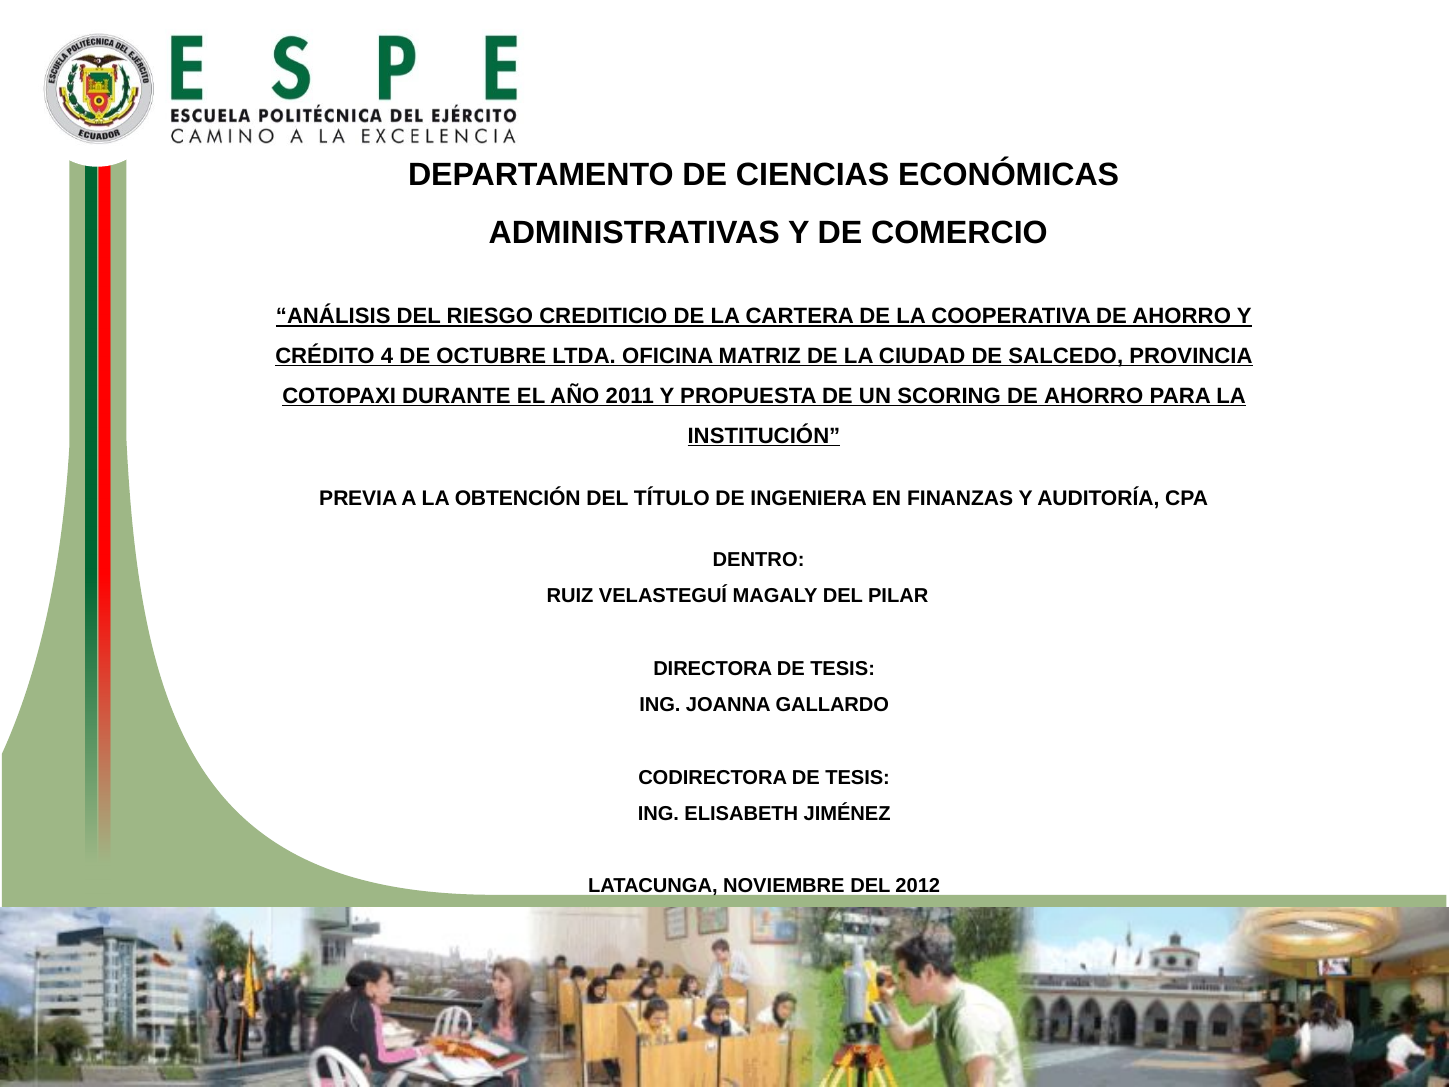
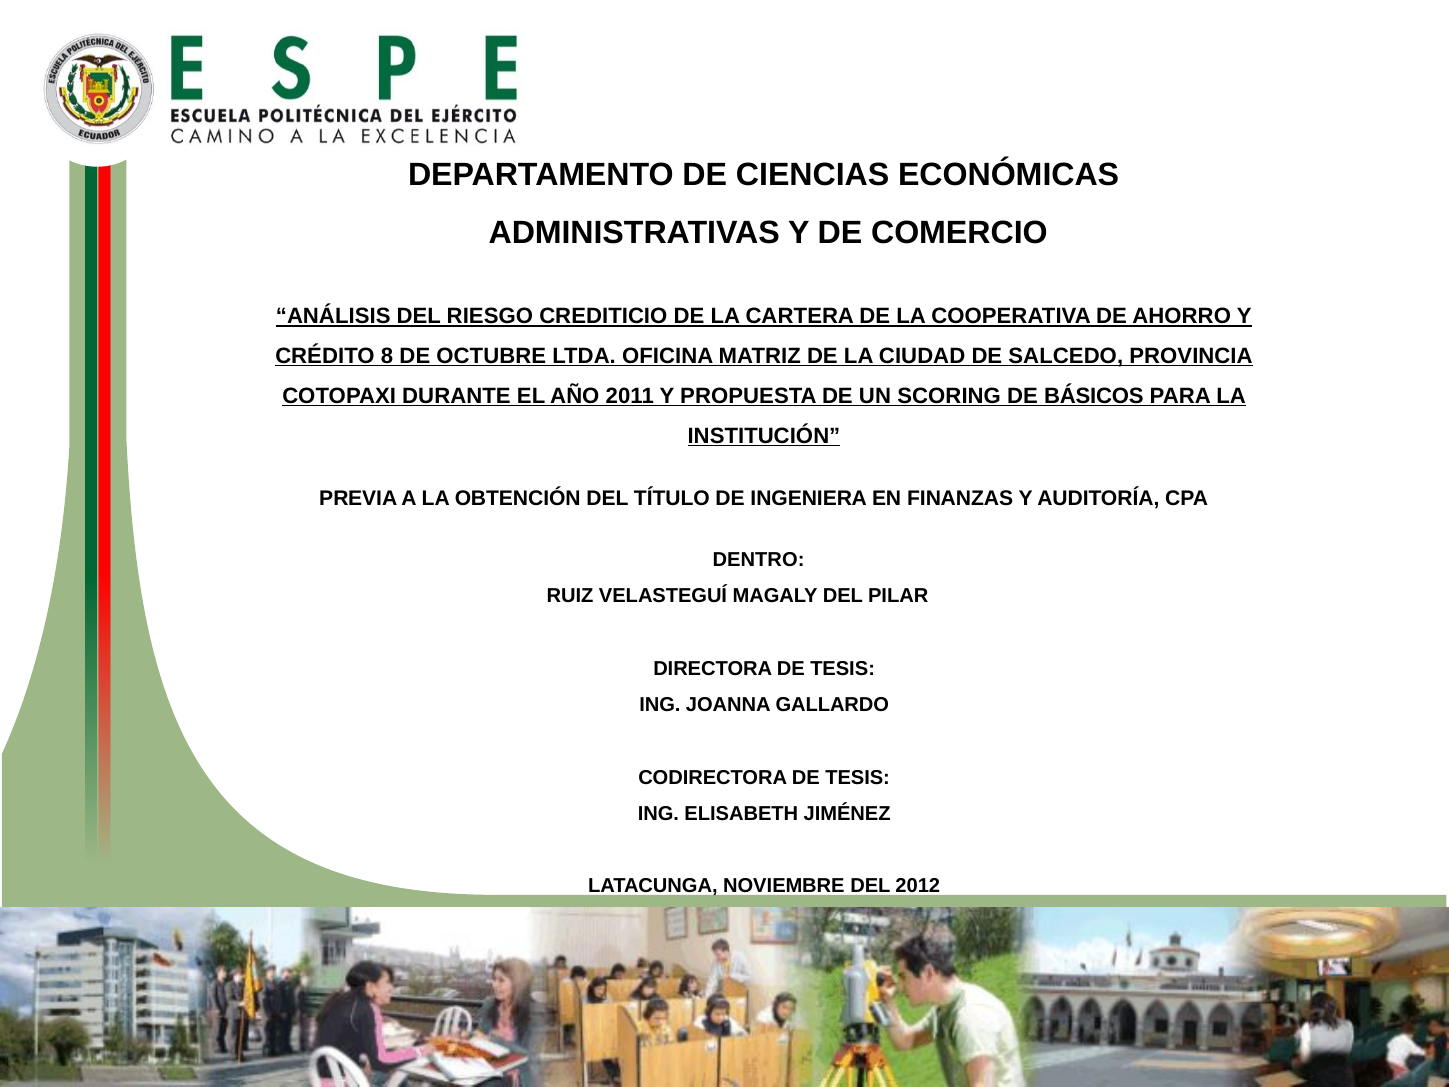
4: 4 -> 8 (387, 356)
SCORING DE AHORRO: AHORRO -> BÁSICOS (1094, 396)
